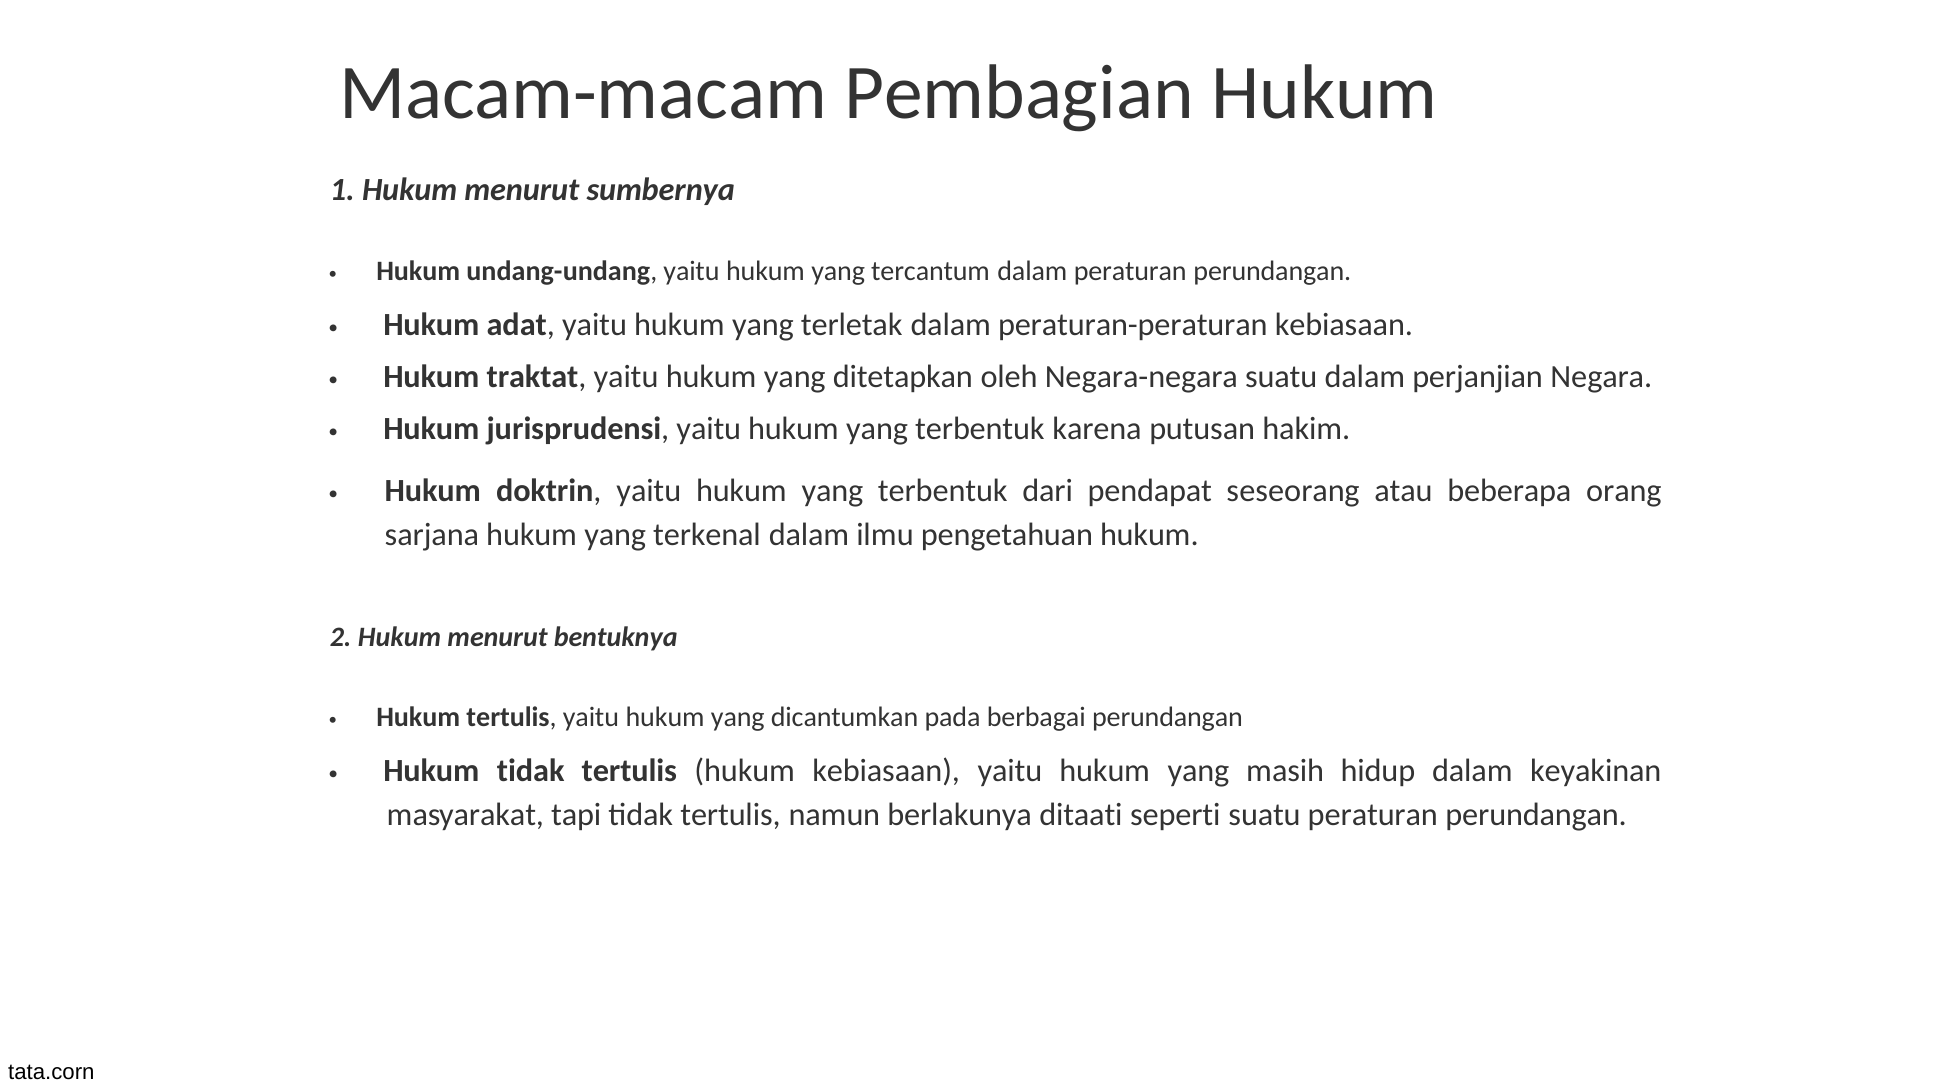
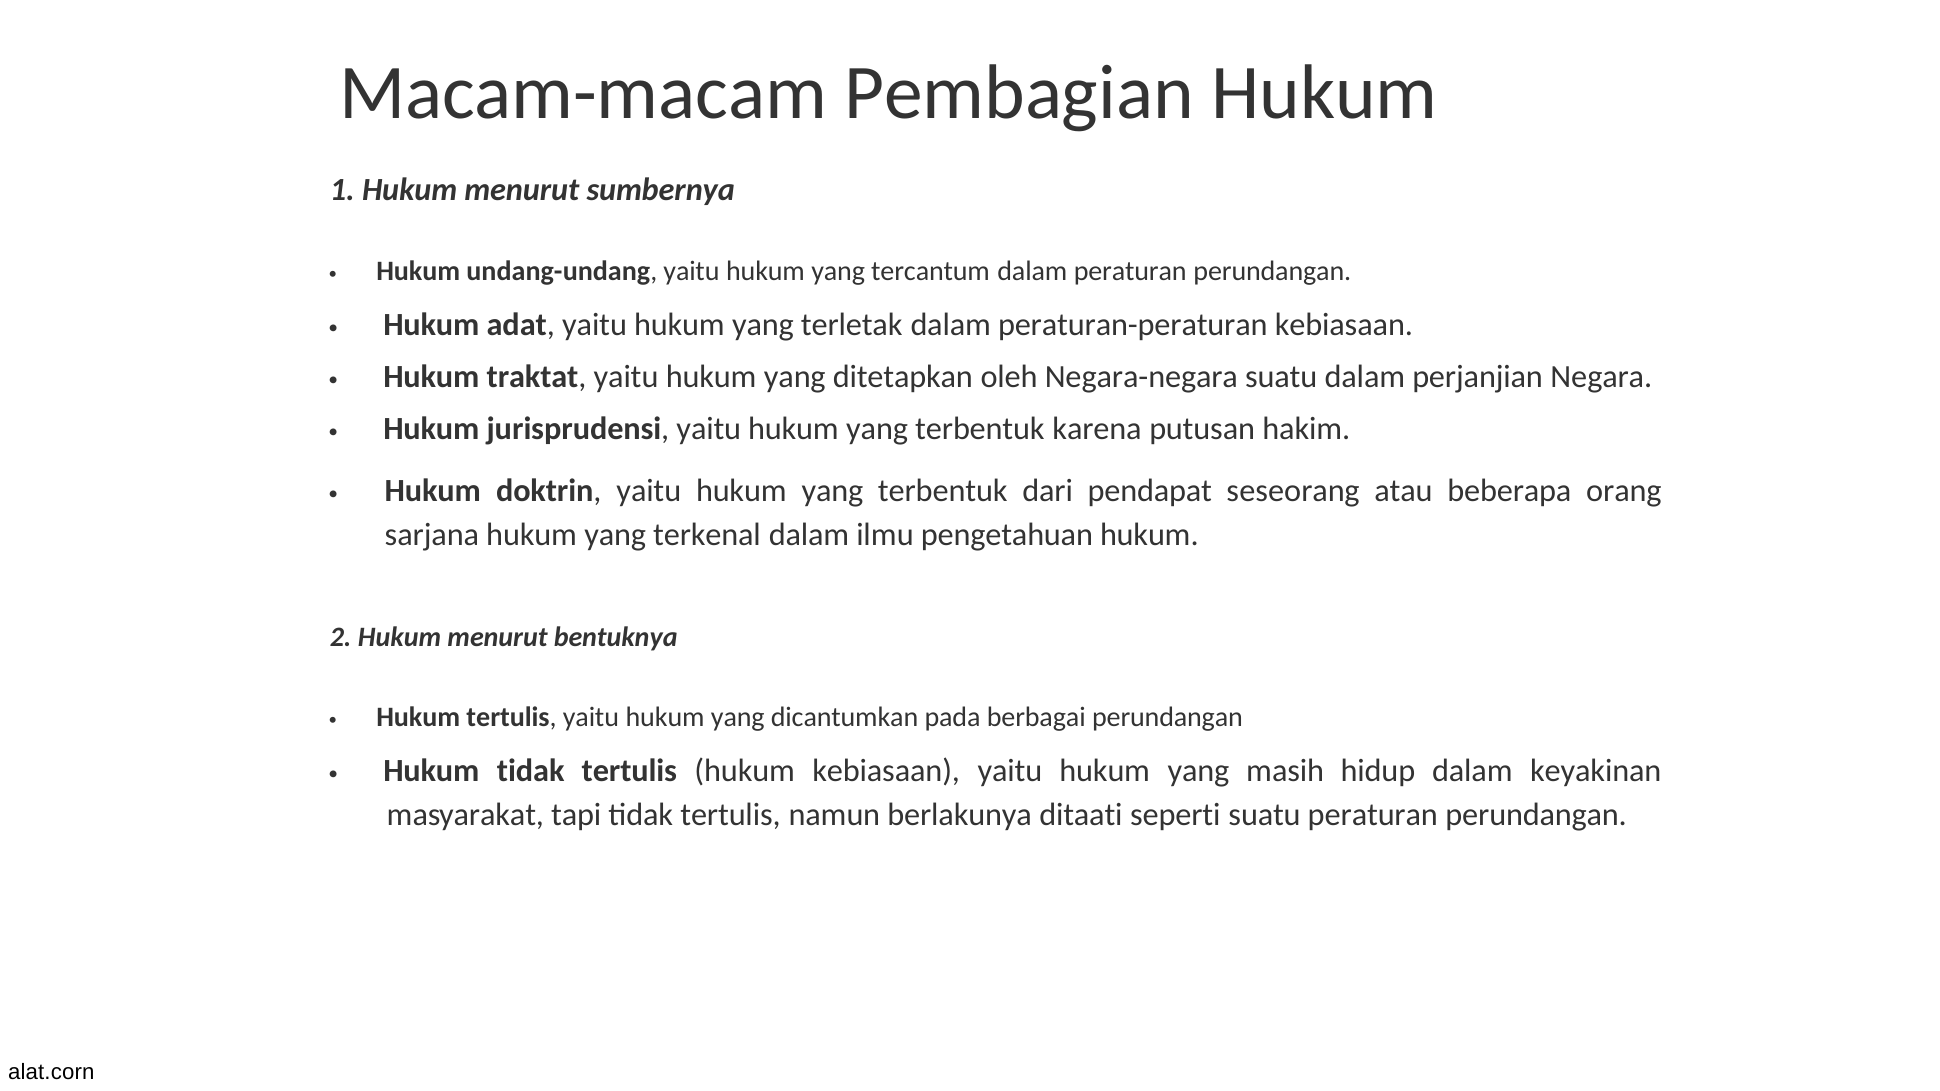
tata.corn: tata.corn -> alat.corn (51, 1072)
